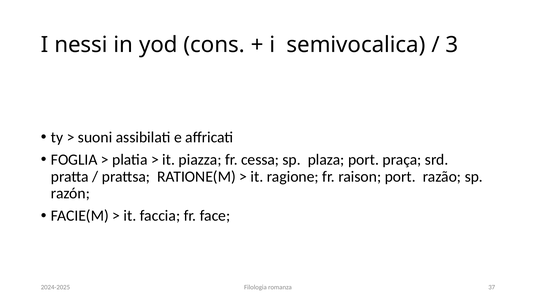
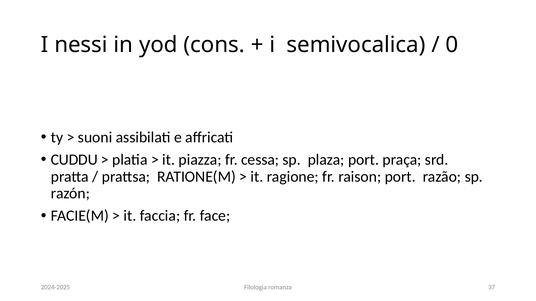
3: 3 -> 0 (452, 45)
FOGLIA: FOGLIA -> CUDDU (74, 160)
